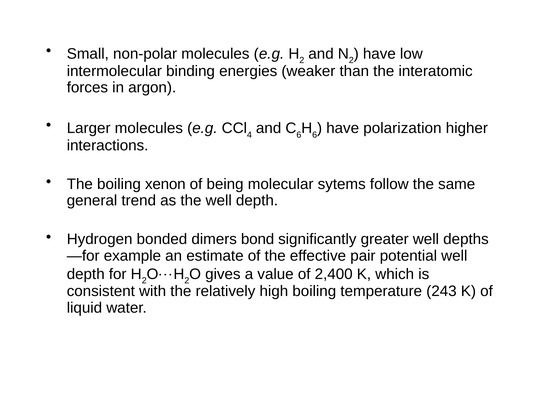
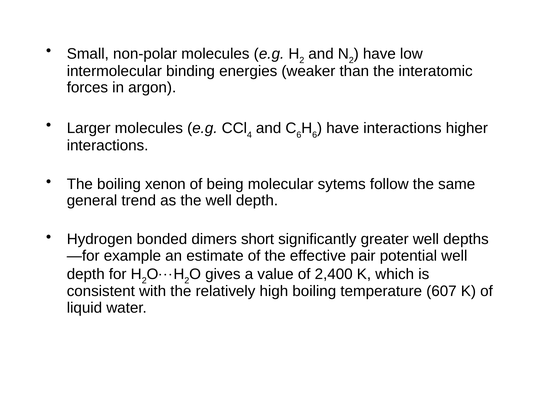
have polarization: polarization -> interactions (402, 128)
bond: bond -> short (258, 239)
243: 243 -> 607 (441, 291)
